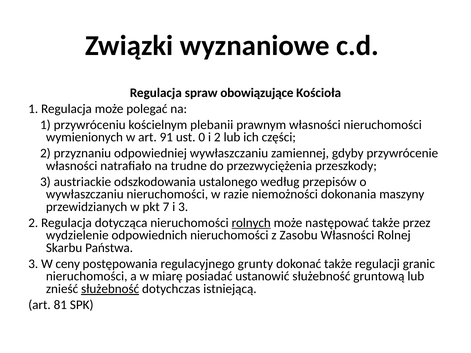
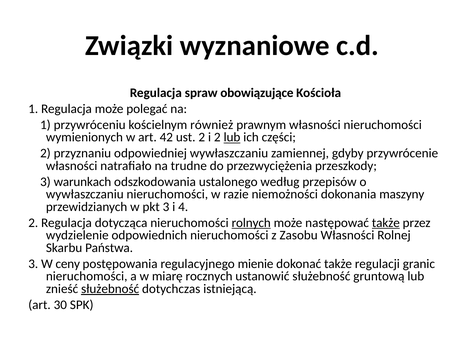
plebanii: plebanii -> również (212, 125)
91: 91 -> 42 (166, 137)
ust 0: 0 -> 2 (202, 137)
lub underline: none -> present (232, 137)
austriackie: austriackie -> warunkach (82, 182)
pkt 7: 7 -> 3 (166, 207)
i 3: 3 -> 4 (183, 207)
także underline: none -> present (386, 223)
grunty: grunty -> mienie (256, 264)
posiadać: posiadać -> rocznych (209, 276)
81: 81 -> 30 (60, 305)
